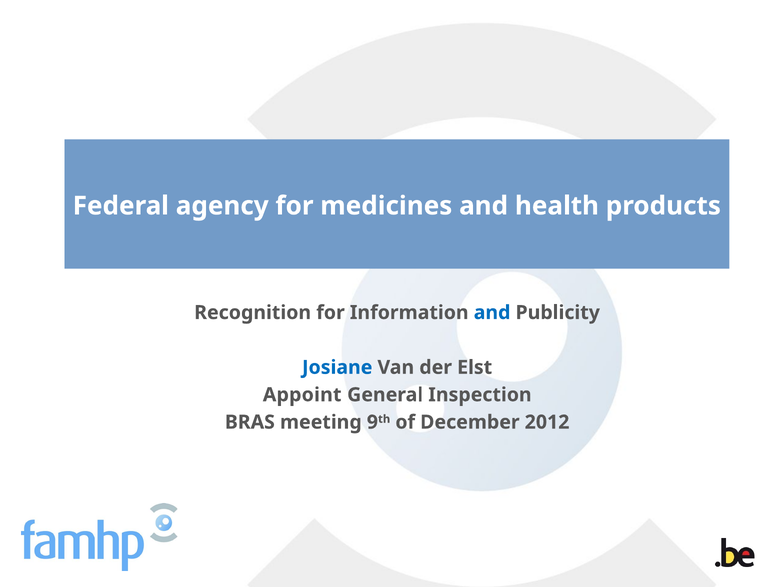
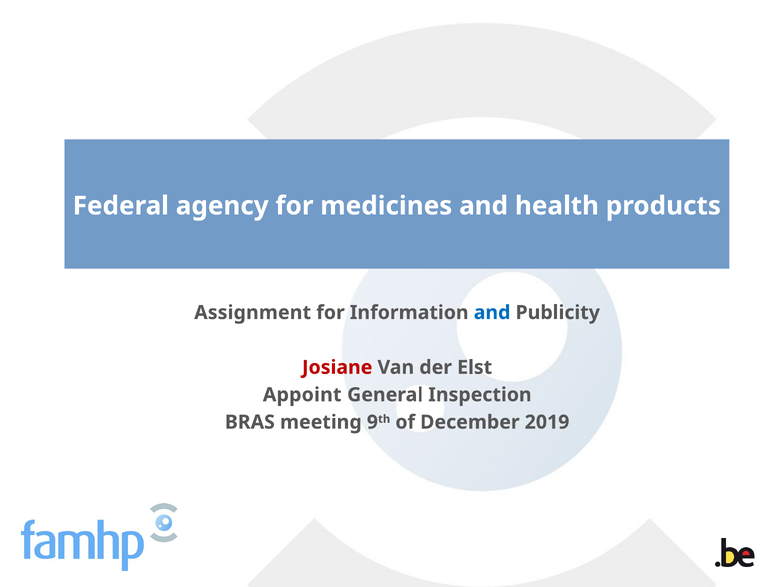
Recognition: Recognition -> Assignment (253, 312)
Josiane colour: blue -> red (337, 367)
2012: 2012 -> 2019 (547, 422)
